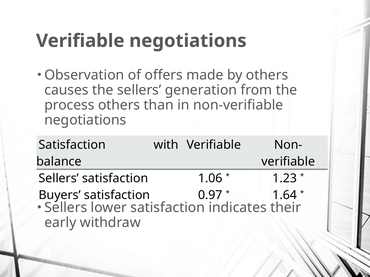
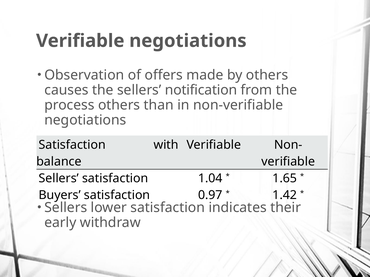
generation: generation -> notification (201, 90)
1.06: 1.06 -> 1.04 (210, 179)
1.23: 1.23 -> 1.65 (285, 179)
1.64: 1.64 -> 1.42 (285, 196)
